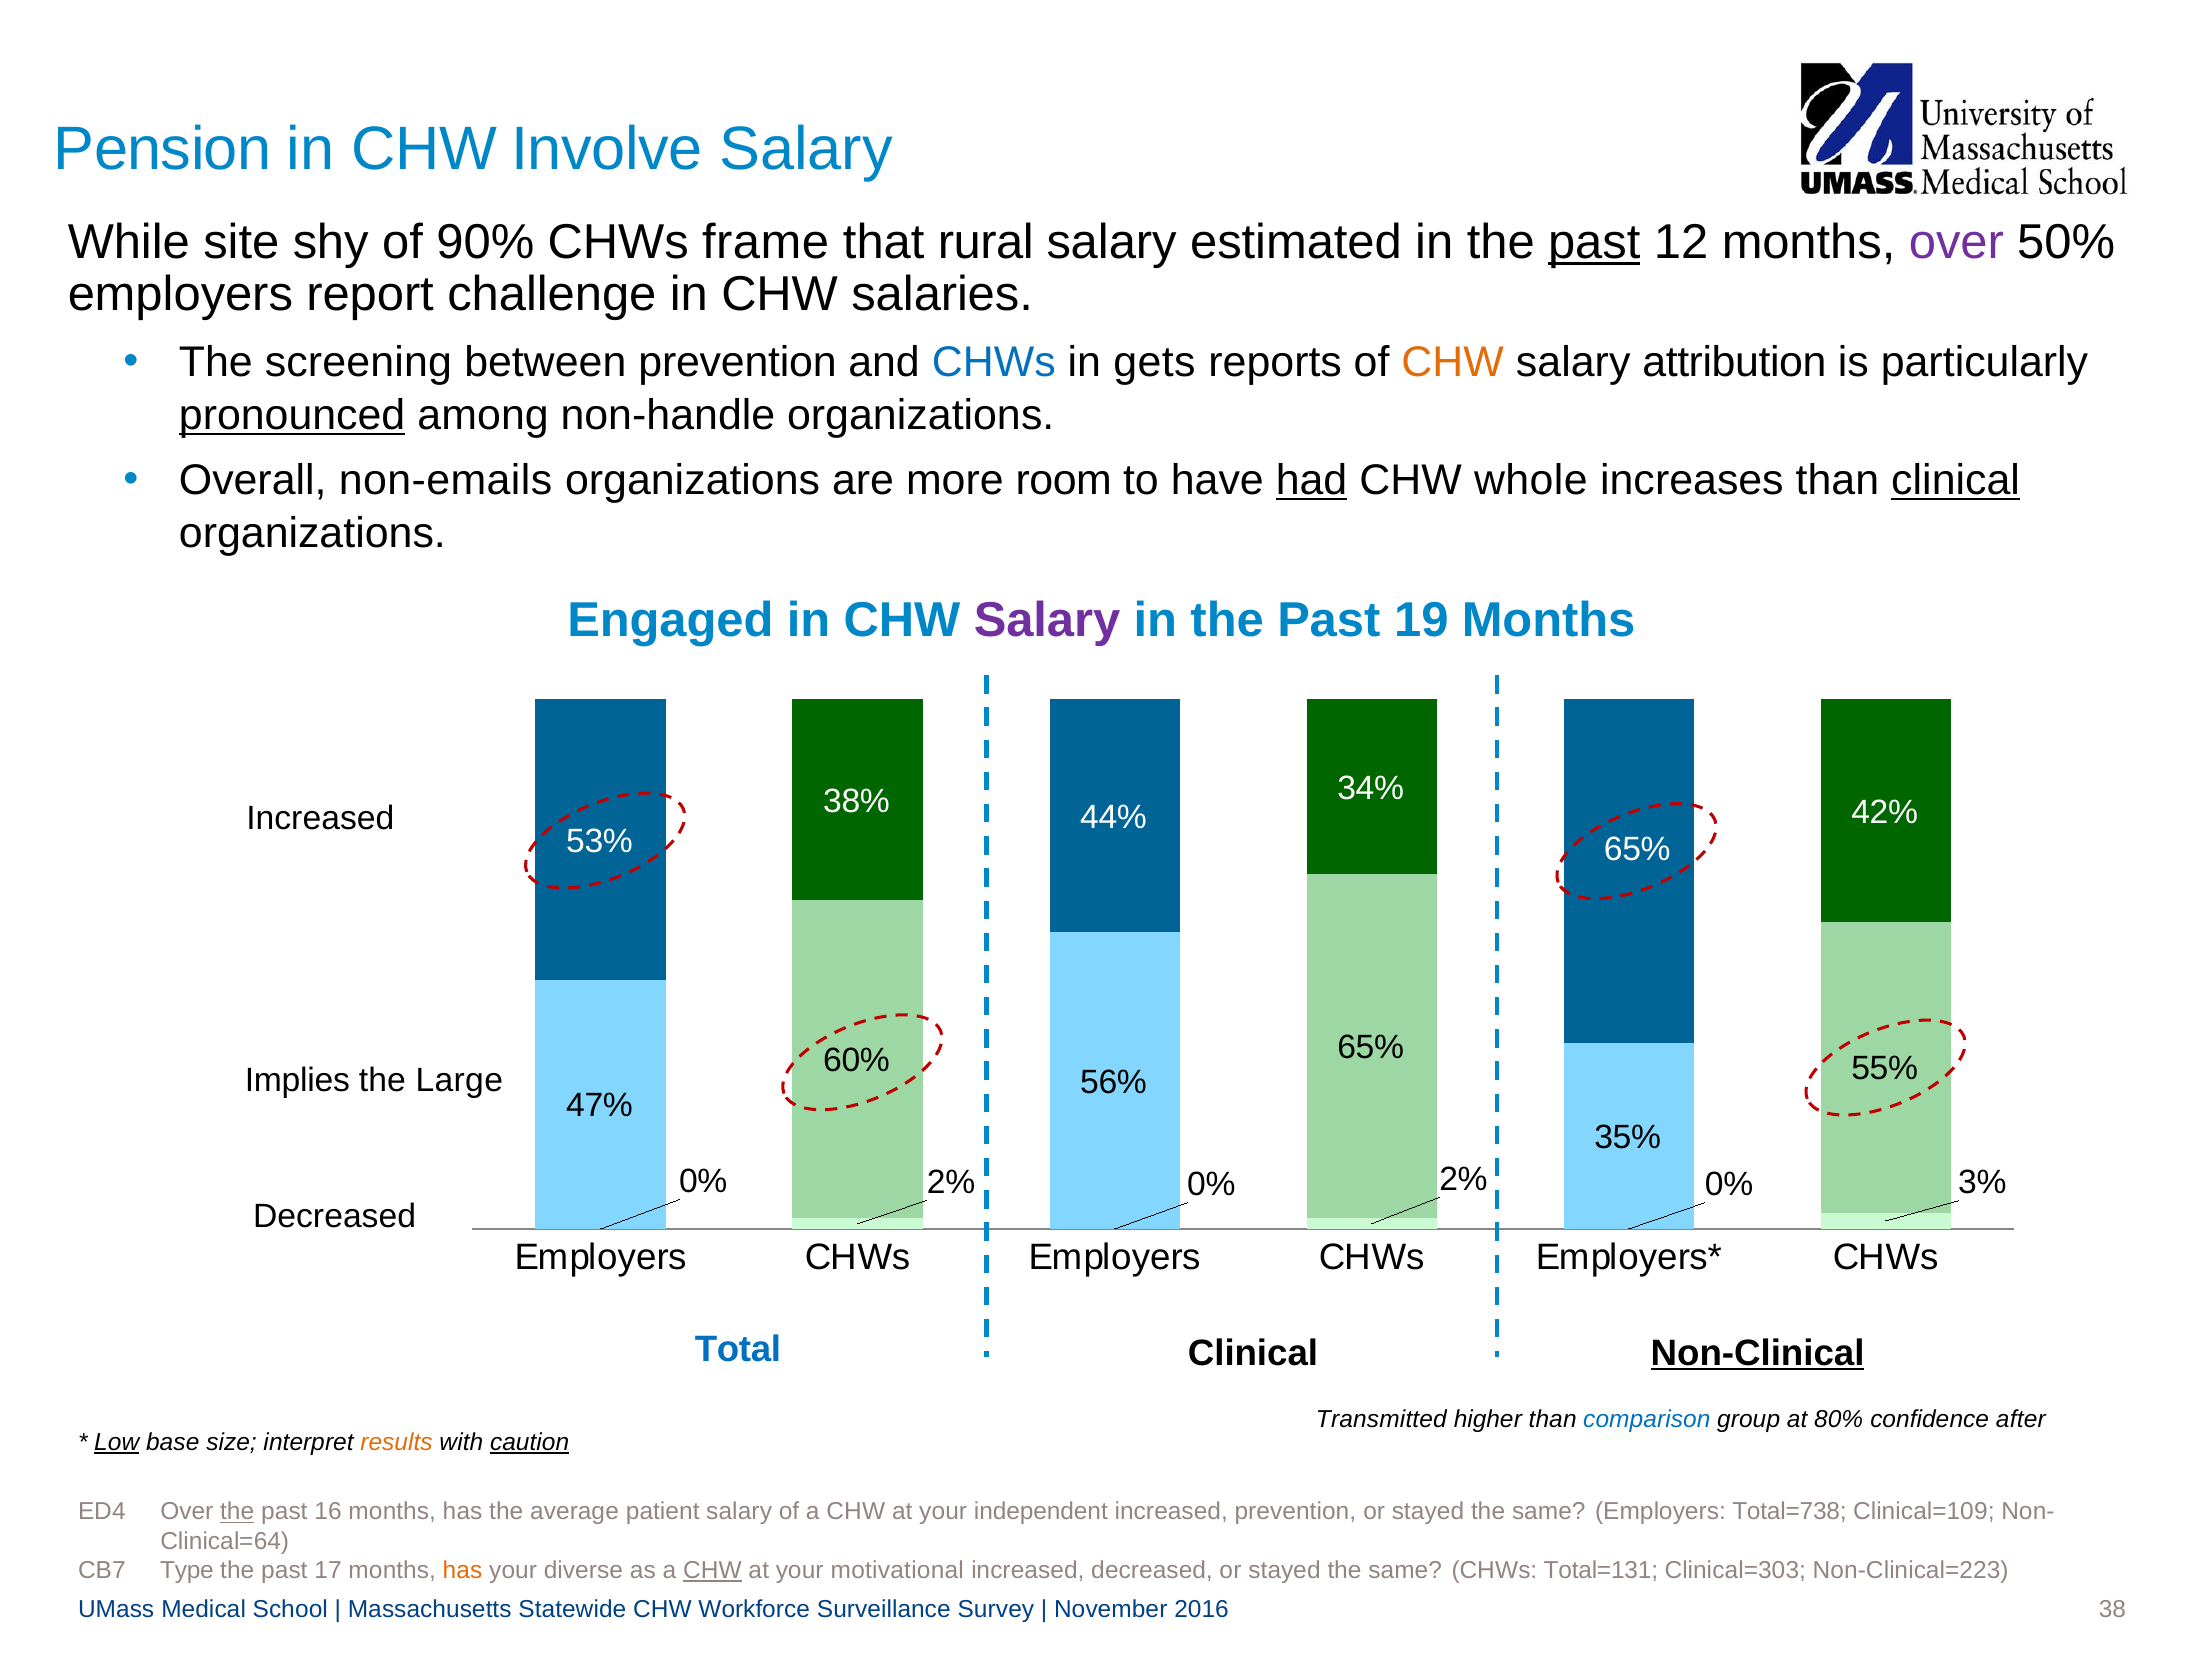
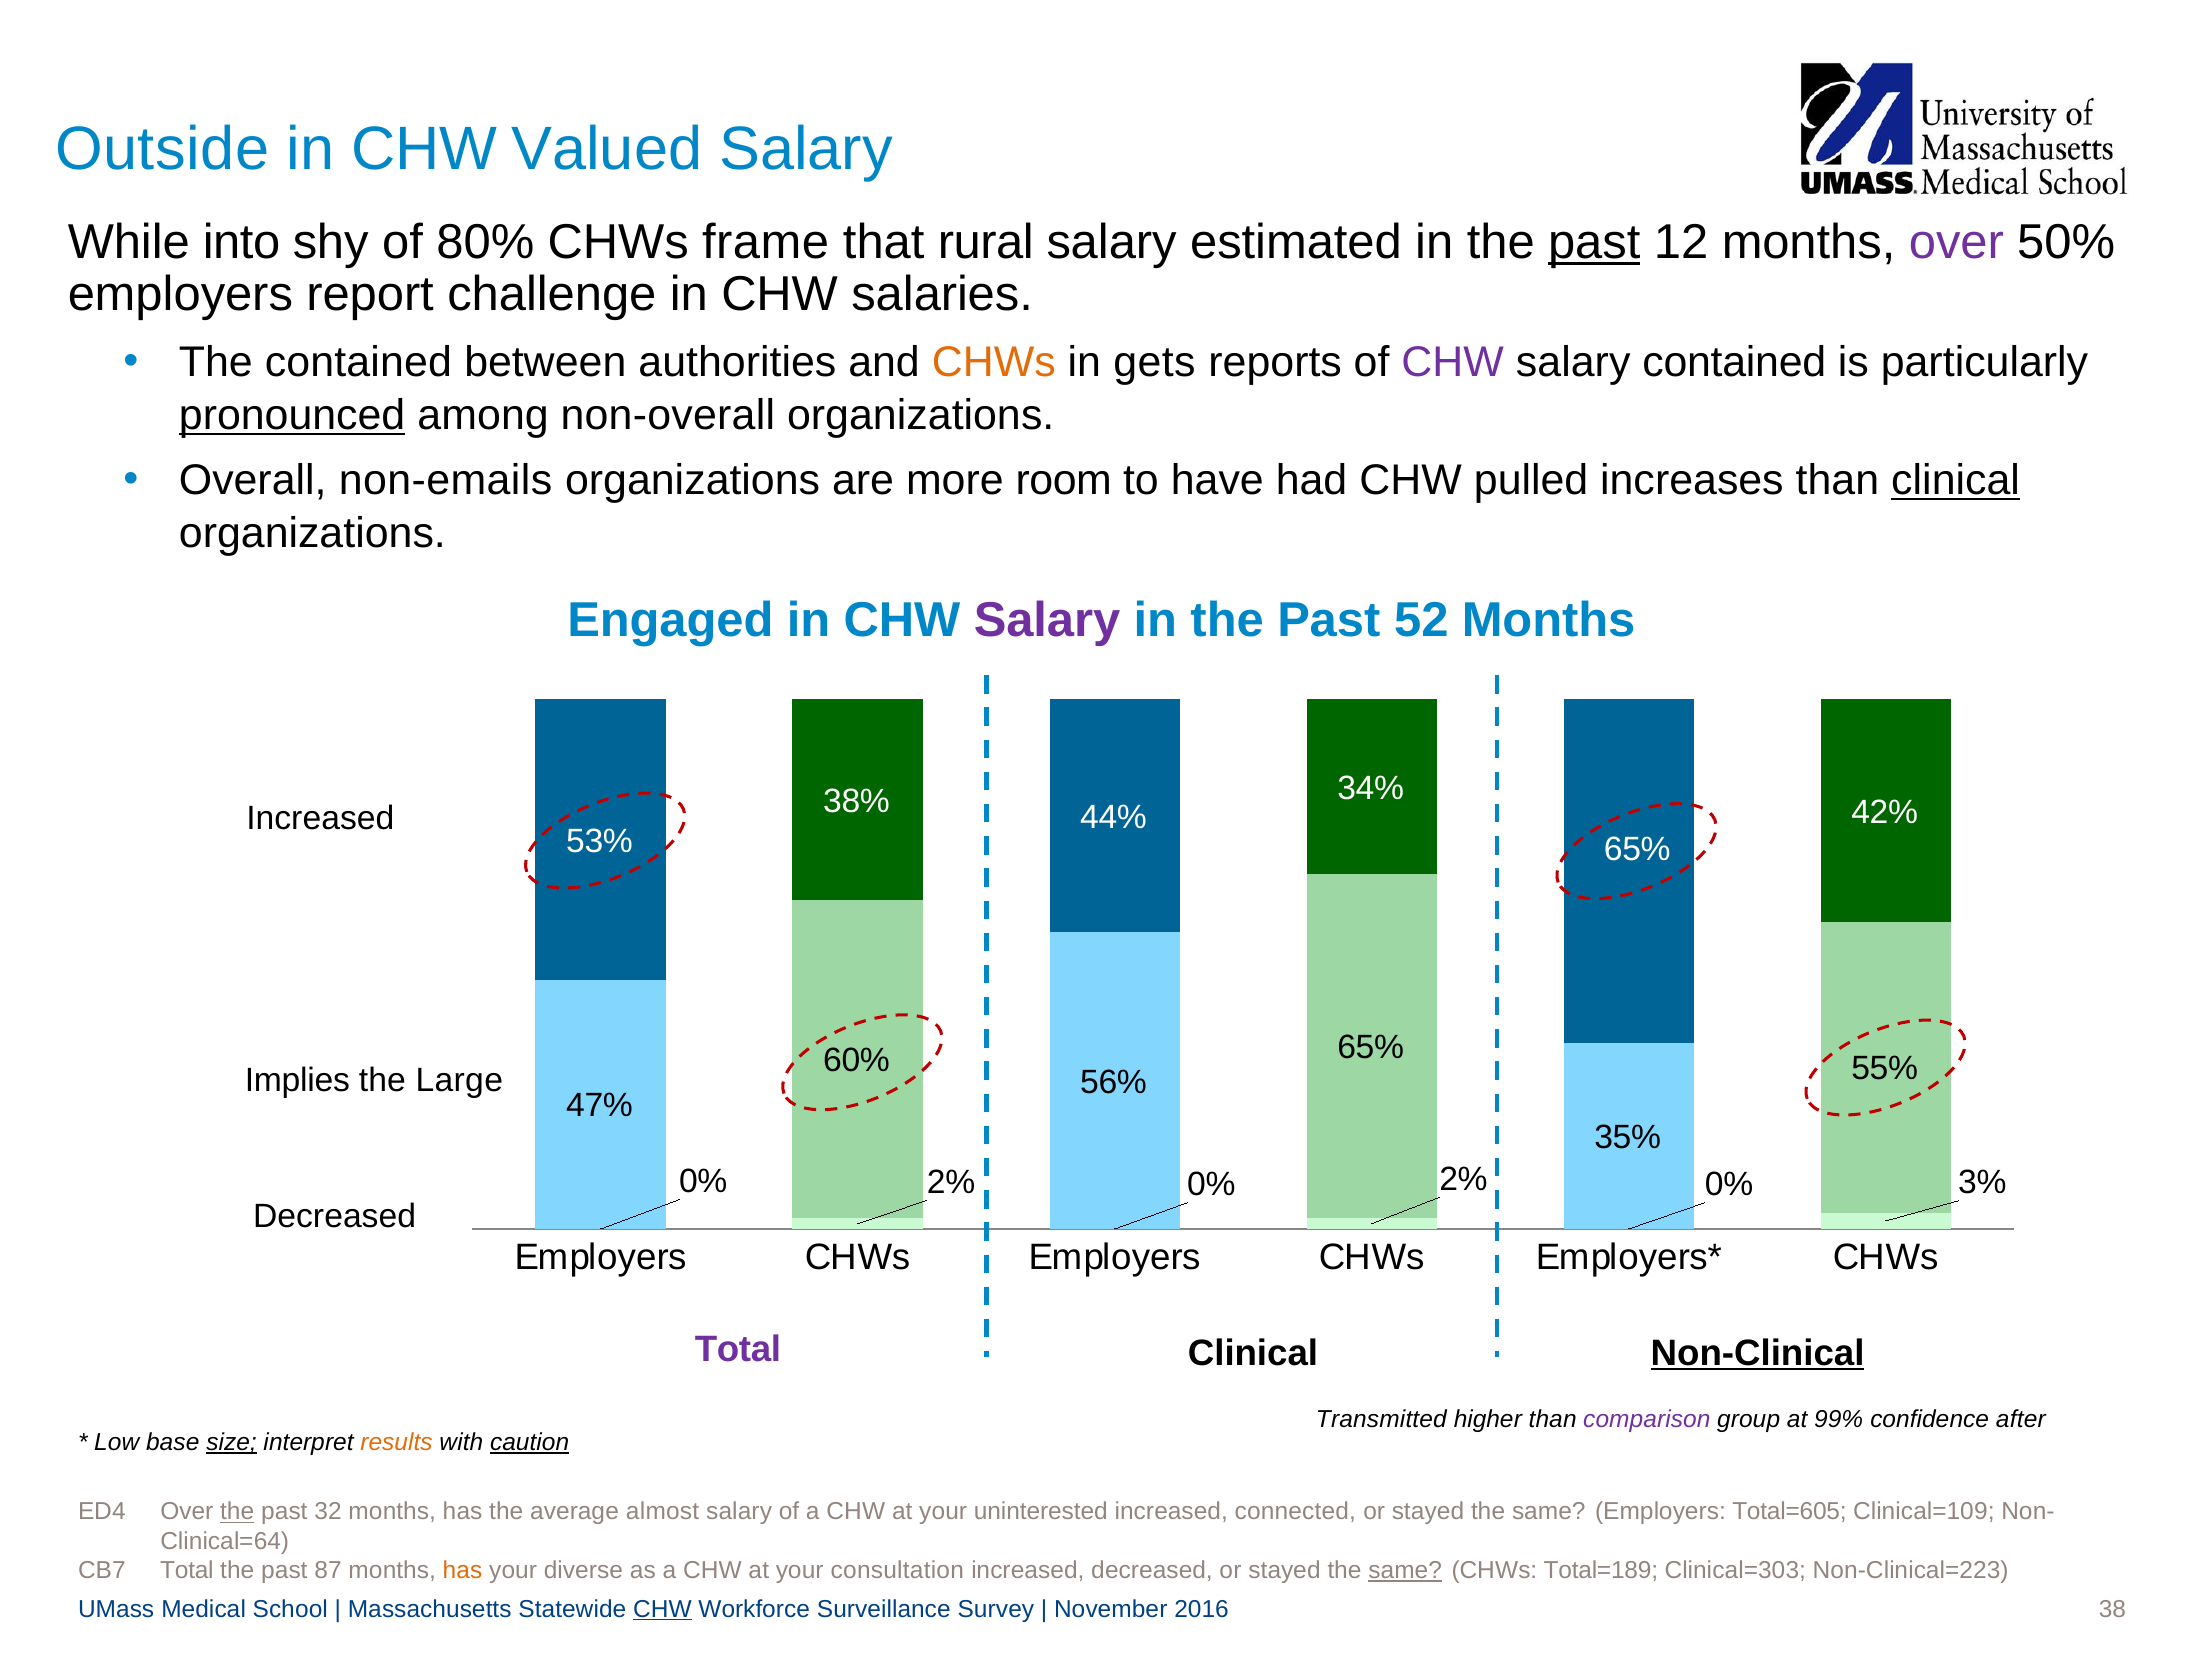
Pension: Pension -> Outside (162, 149)
Involve: Involve -> Valued (607, 149)
site: site -> into (242, 242)
90%: 90% -> 80% (485, 242)
The screening: screening -> contained (358, 363)
between prevention: prevention -> authorities (737, 363)
CHWs colour: blue -> orange (994, 363)
CHW colour: orange -> purple (1453, 363)
salary attribution: attribution -> contained (1734, 363)
non-handle: non-handle -> non-overall (668, 415)
had underline: present -> none (1312, 480)
whole: whole -> pulled (1531, 480)
19: 19 -> 52 (1421, 620)
Total colour: blue -> purple (738, 1350)
comparison colour: blue -> purple (1647, 1419)
80%: 80% -> 99% (1839, 1419)
Low underline: present -> none (117, 1442)
size underline: none -> present (232, 1442)
16: 16 -> 32 (328, 1512)
patient: patient -> almost (663, 1512)
independent: independent -> uninterested (1041, 1512)
increased prevention: prevention -> connected (1295, 1512)
Total=738: Total=738 -> Total=605 (1789, 1512)
CB7 Type: Type -> Total (187, 1570)
17: 17 -> 87 (328, 1570)
CHW underline: present -> none (712, 1570)
motivational: motivational -> consultation (897, 1570)
same underline: none -> present (1405, 1570)
Total=131: Total=131 -> Total=189 (1601, 1570)
CHW underline: none -> present (662, 1609)
